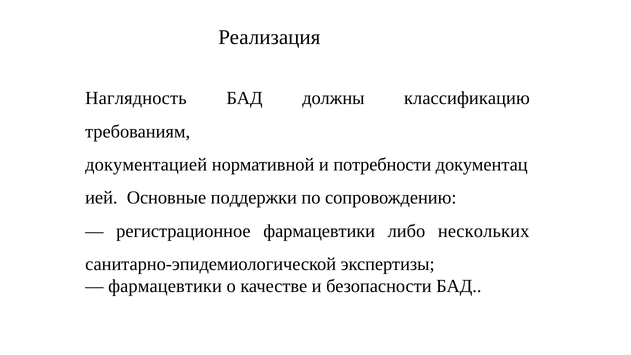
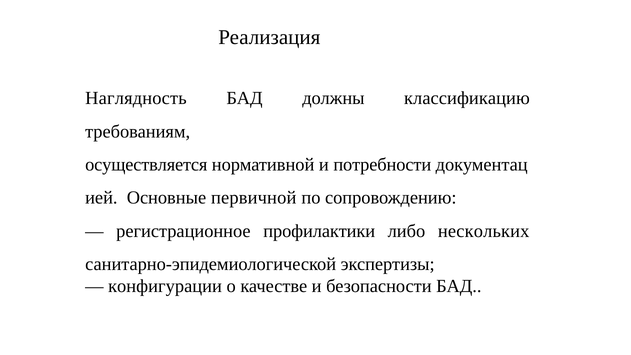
документацией: документацией -> осуществляется (146, 165)
поддержки: поддержки -> первичной (254, 198)
регистрационное фармацевтики: фармацевтики -> профилактики (319, 231)
фармацевтики: фармацевтики -> конфигурации (165, 286)
